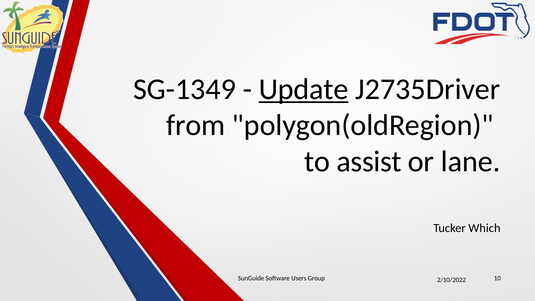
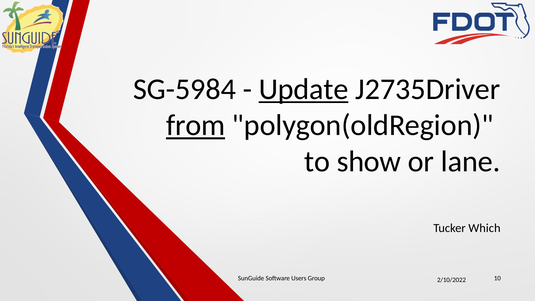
SG-1349: SG-1349 -> SG-5984 (184, 89)
from underline: none -> present (196, 125)
assist: assist -> show (369, 161)
